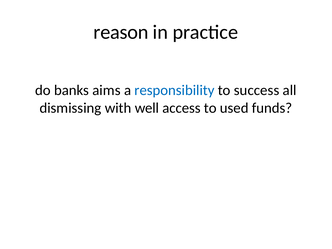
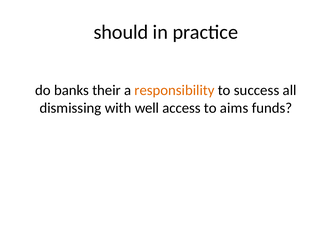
reason: reason -> should (121, 32)
aims: aims -> their (107, 90)
responsibility colour: blue -> orange (175, 90)
used: used -> aims (234, 108)
